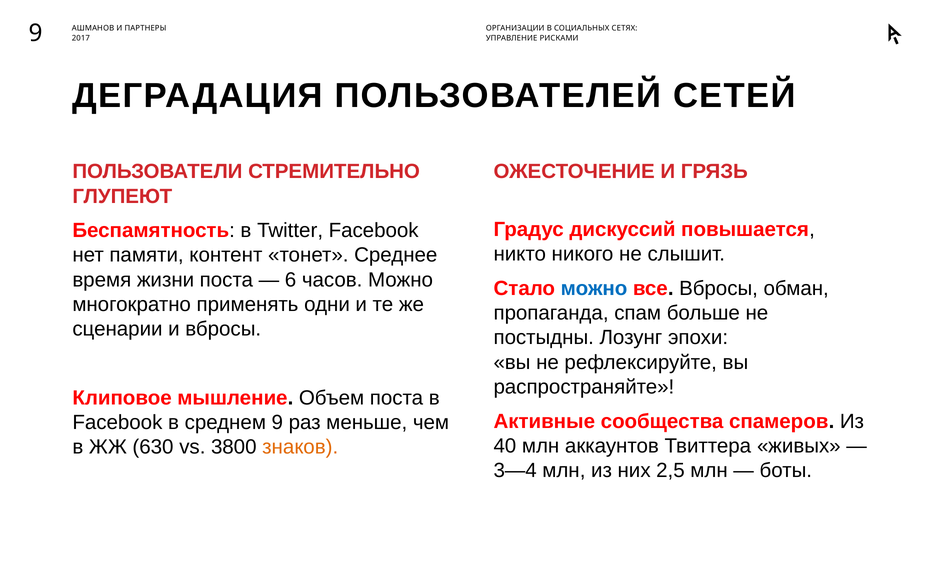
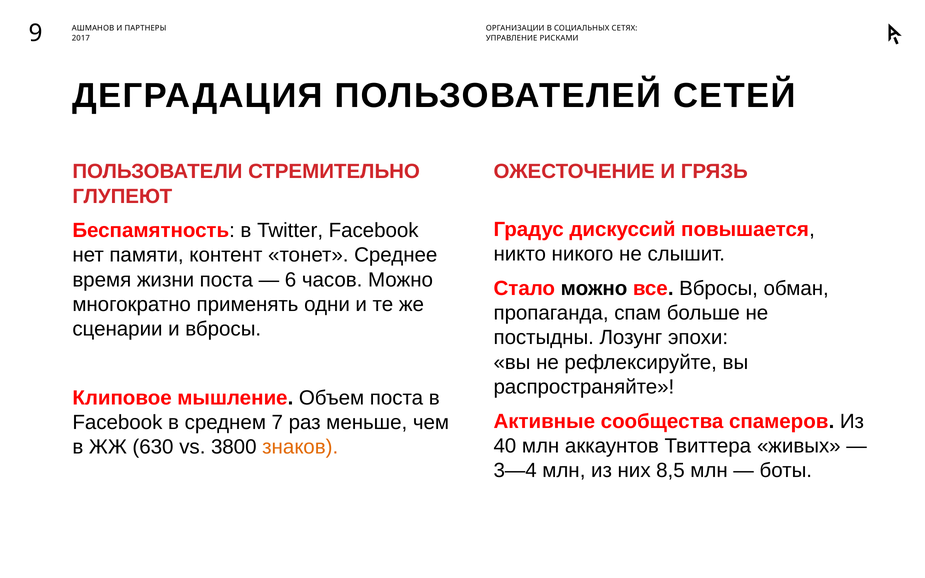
можно colour: blue -> black (594, 288)
среднем 9: 9 -> 7 (277, 422)
2,5: 2,5 -> 8,5 (670, 471)
